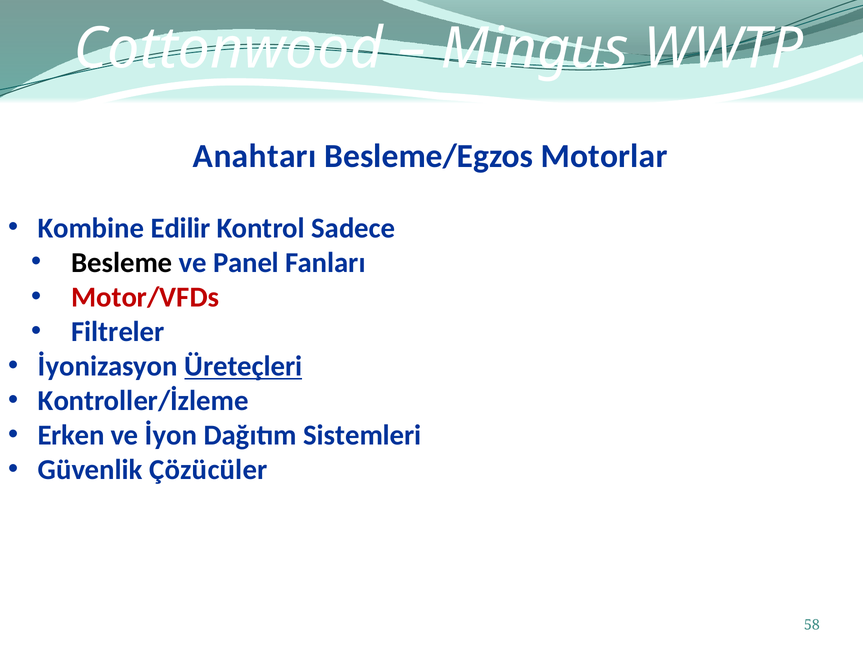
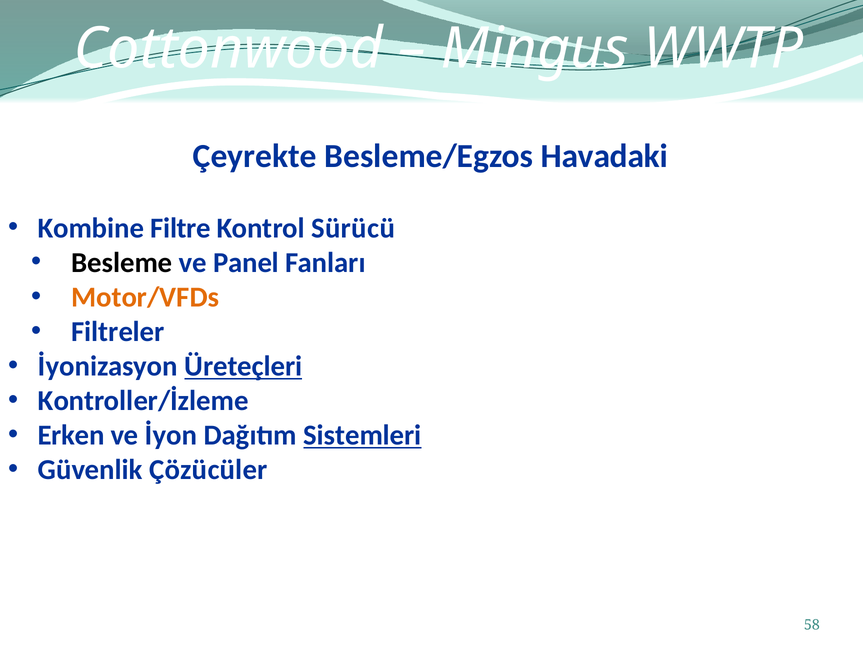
Anahtarı: Anahtarı -> Çeyrekte (255, 156)
Motorlar: Motorlar -> Havadaki (604, 156)
Edilir: Edilir -> Filtre (181, 228)
Sadece: Sadece -> Sürücü (353, 228)
Motor/VFDs colour: red -> orange (145, 297)
Sistemleri underline: none -> present (362, 435)
